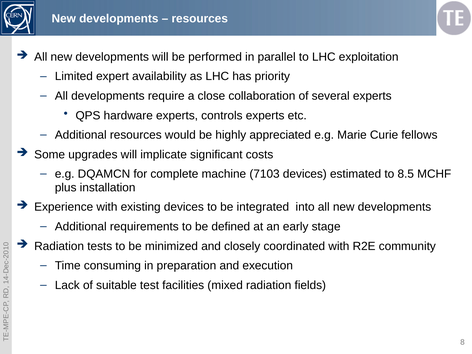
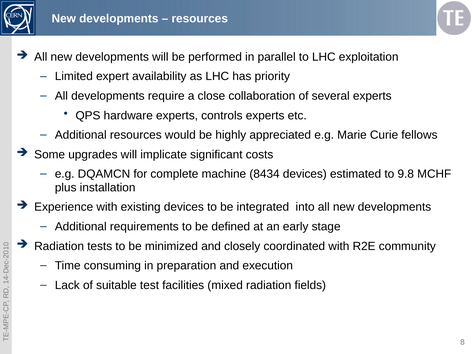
7103: 7103 -> 8434 (265, 174)
8.5: 8.5 -> 9.8 (406, 174)
